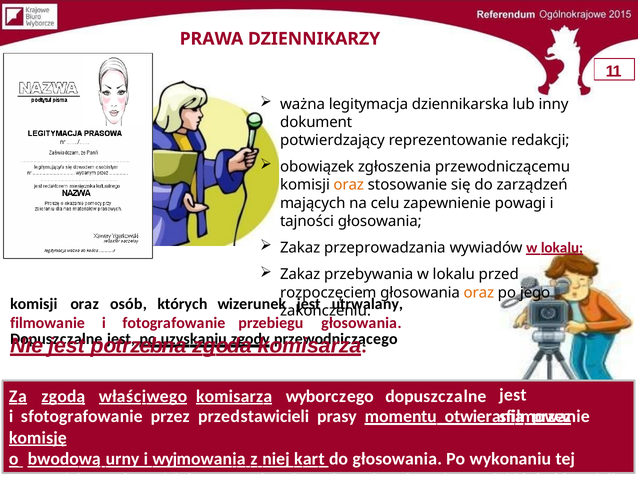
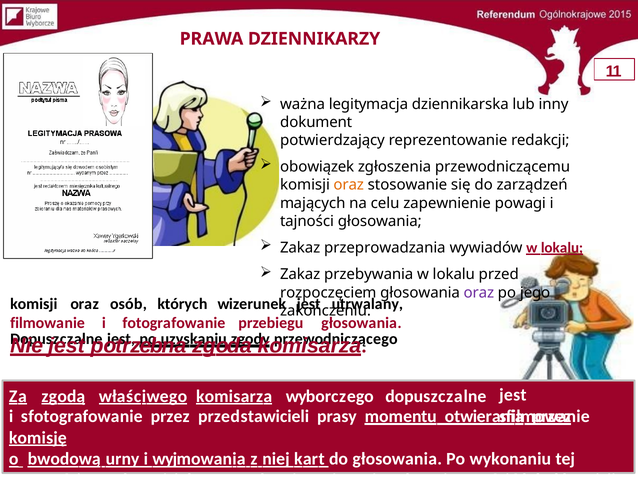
oraz colour: orange -> purple (479, 292)
